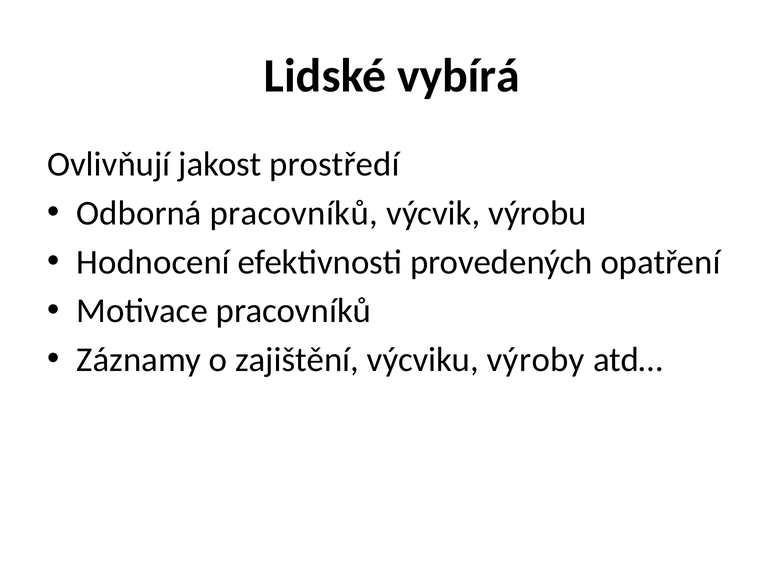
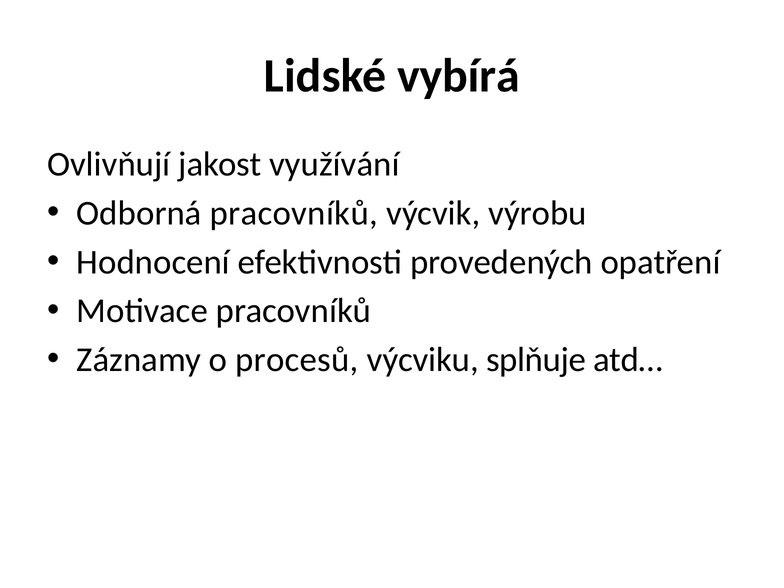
prostředí: prostředí -> využívání (334, 164)
zajištění: zajištění -> procesů (297, 360)
výroby: výroby -> splňuje (536, 360)
